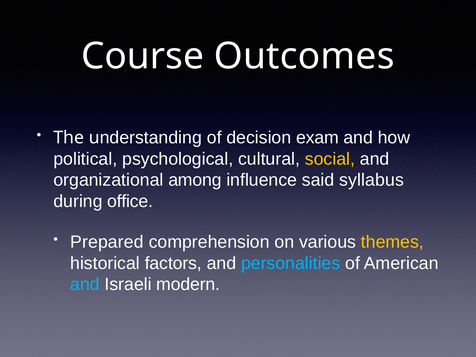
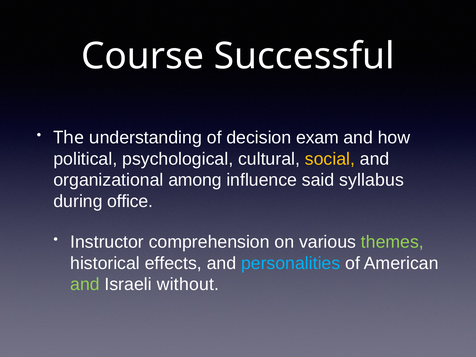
Outcomes: Outcomes -> Successful (304, 56)
Prepared: Prepared -> Instructor (107, 242)
themes colour: yellow -> light green (392, 242)
factors: factors -> effects (173, 263)
and colour: light blue -> light green (85, 284)
modern: modern -> without (188, 284)
